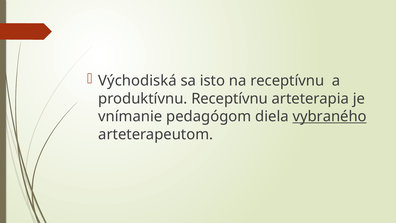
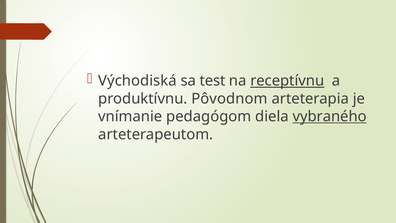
isto: isto -> test (213, 81)
receptívnu underline: none -> present (287, 81)
produktívnu Receptívnu: Receptívnu -> Pôvodnom (229, 99)
